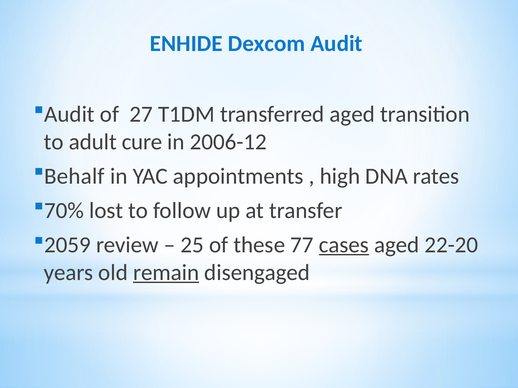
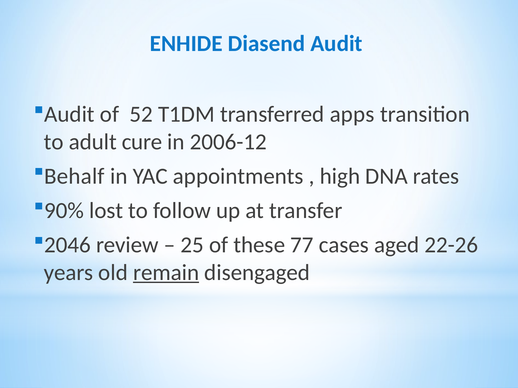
Dexcom: Dexcom -> Diasend (266, 44)
27: 27 -> 52 (141, 114)
transferred aged: aged -> apps (352, 114)
70%: 70% -> 90% (64, 211)
2059: 2059 -> 2046 (67, 245)
cases underline: present -> none (344, 245)
22-20: 22-20 -> 22-26 (451, 245)
